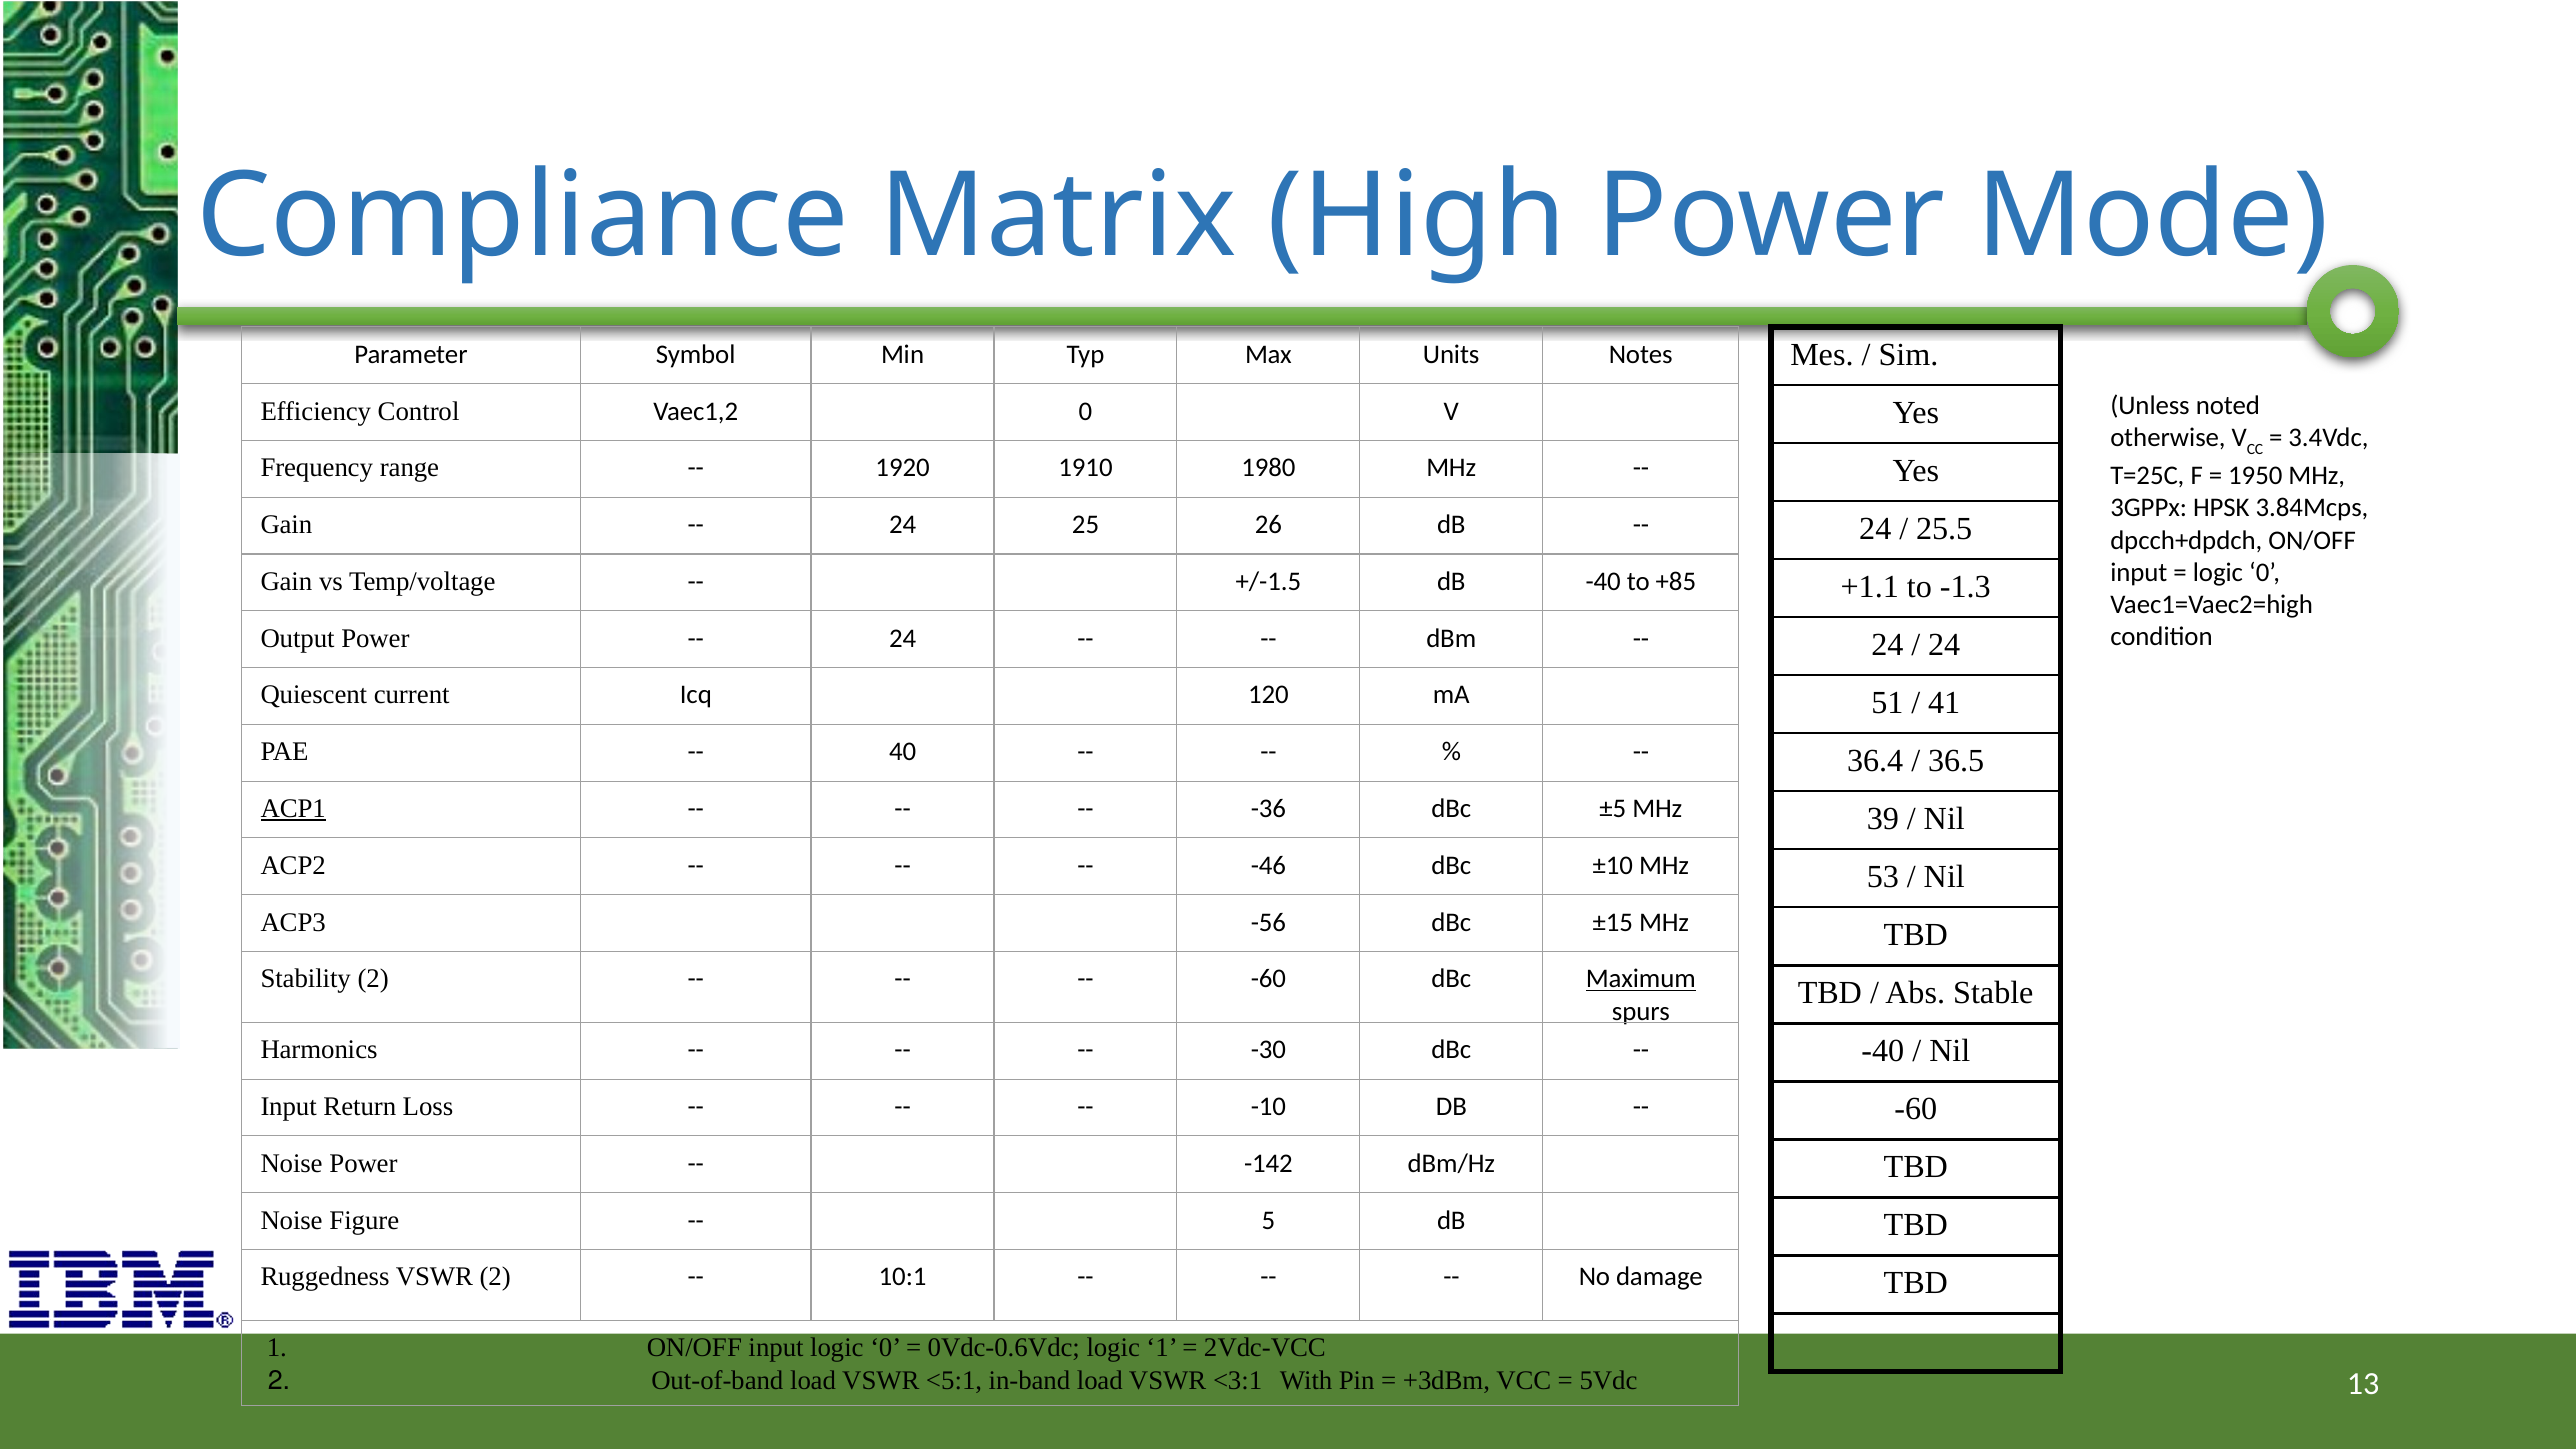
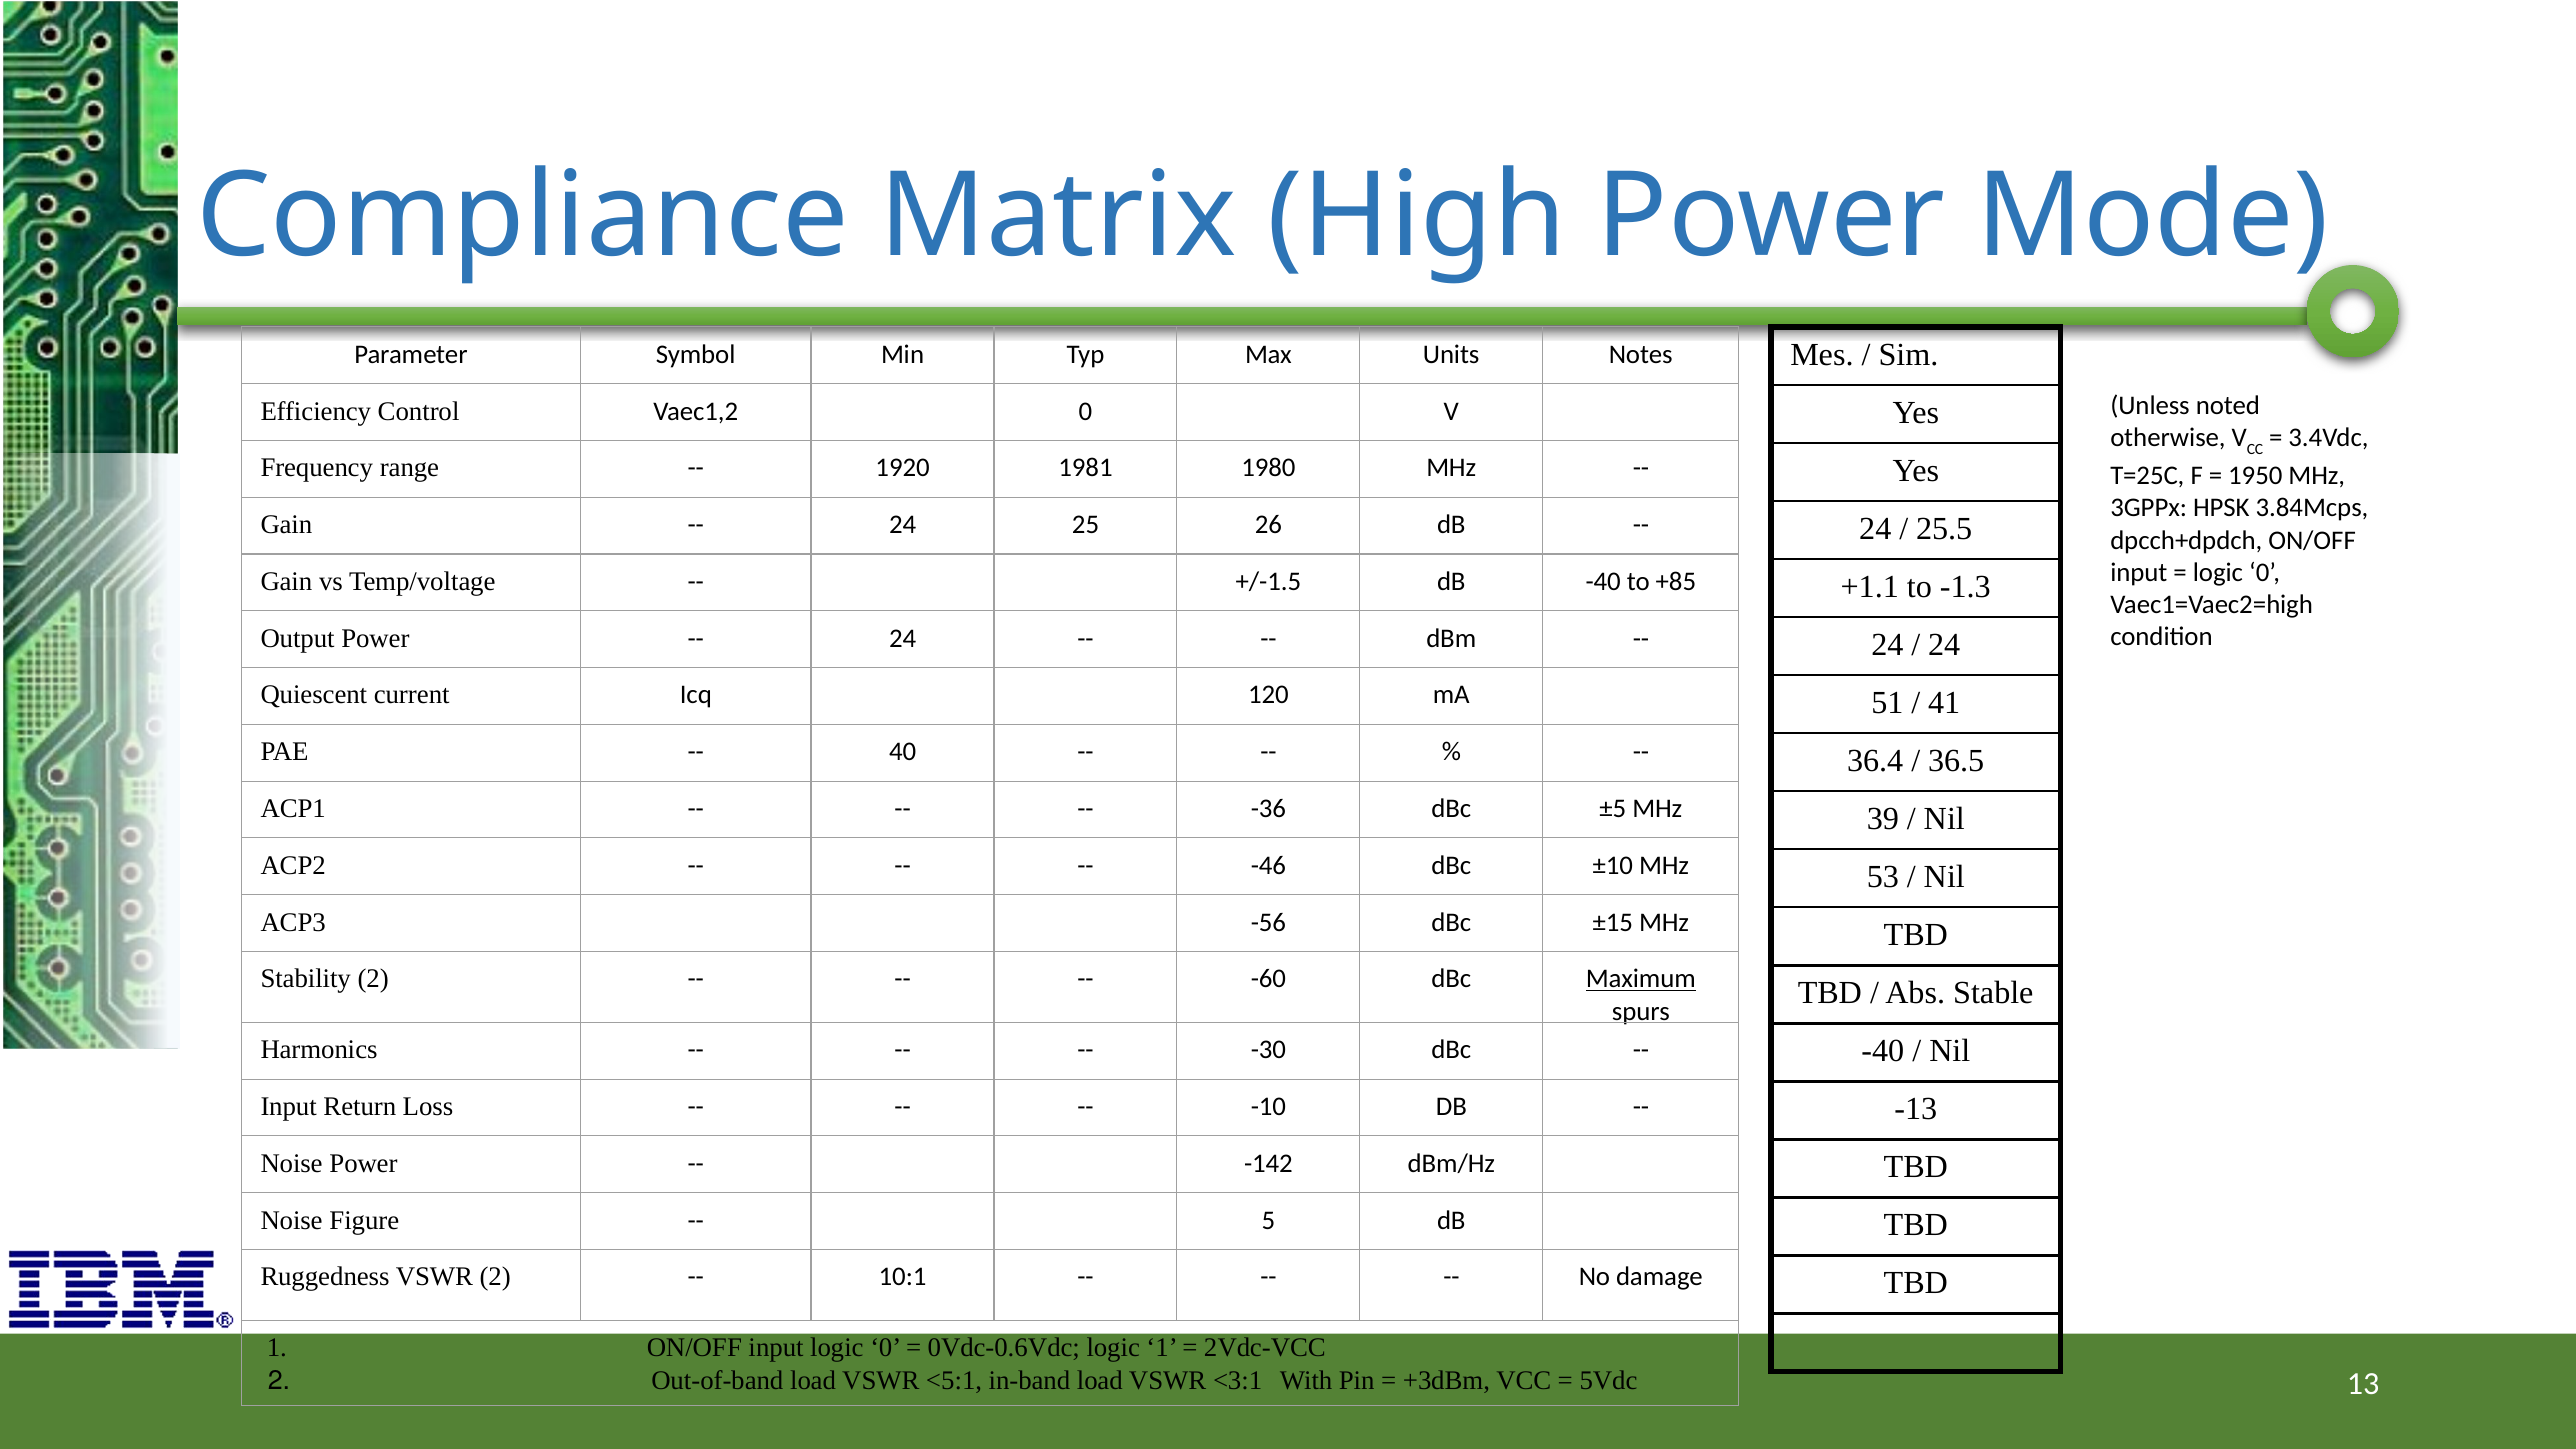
1910: 1910 -> 1981 (1086, 468)
ACP1 underline: present -> none (293, 809)
-60: -60 -> -13 (1916, 1109)
